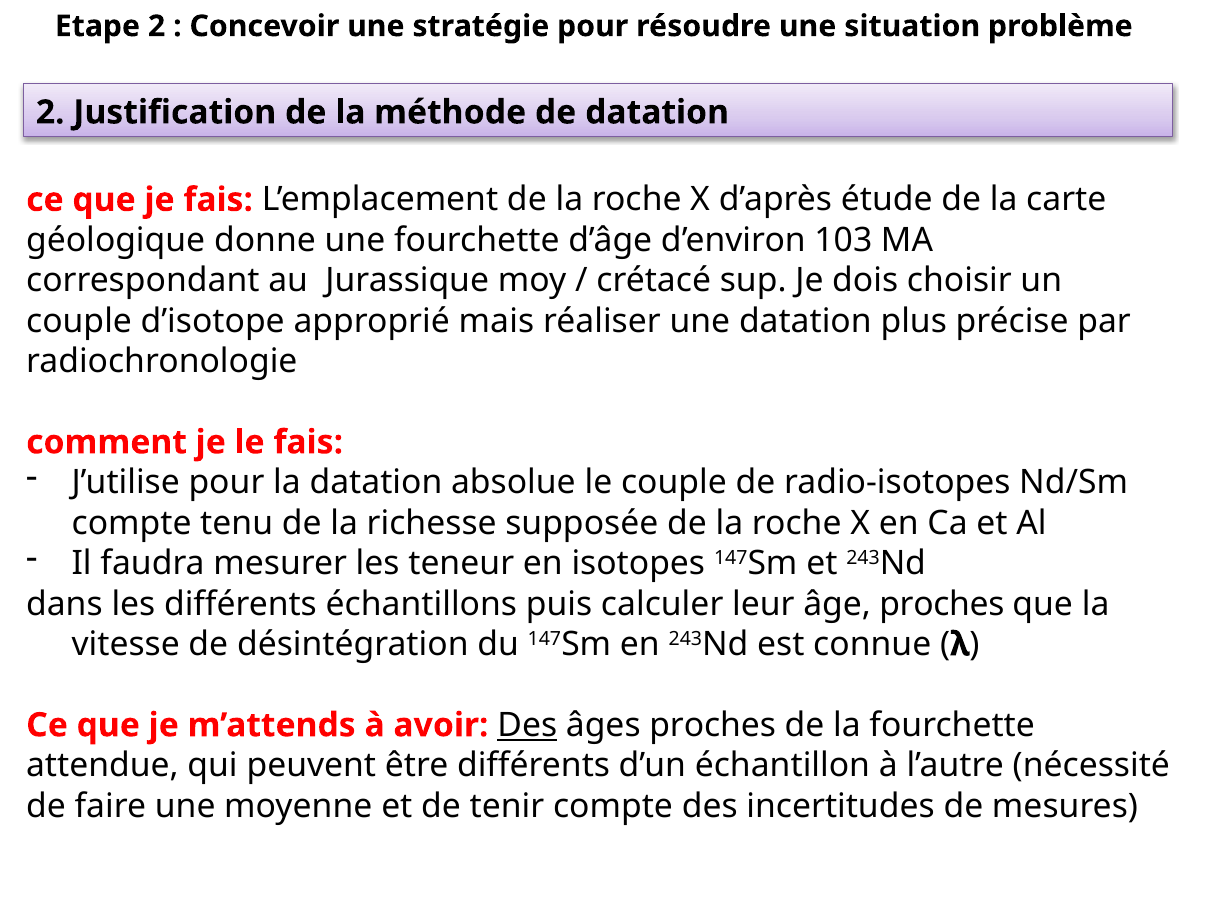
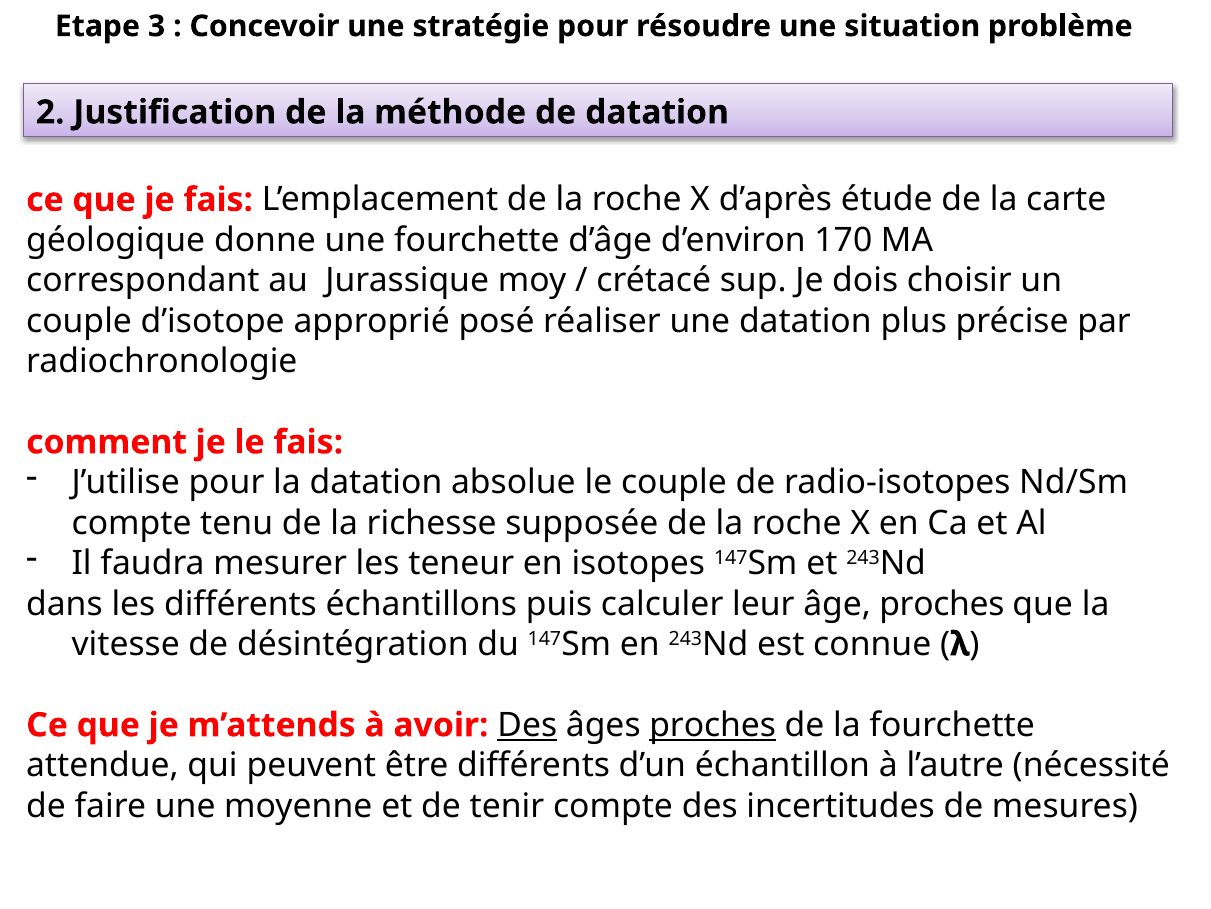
Etape 2: 2 -> 3 (157, 26)
103: 103 -> 170 (843, 240)
mais: mais -> posé (497, 321)
proches underline: none -> present (713, 725)
